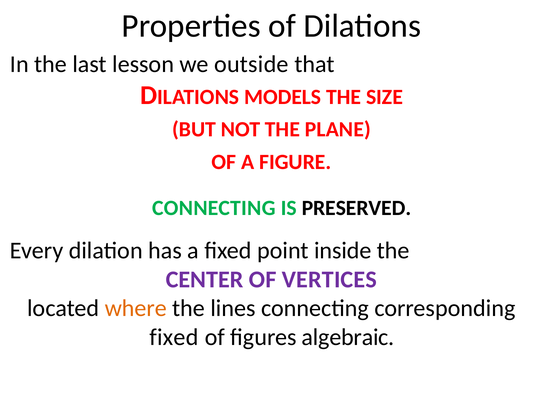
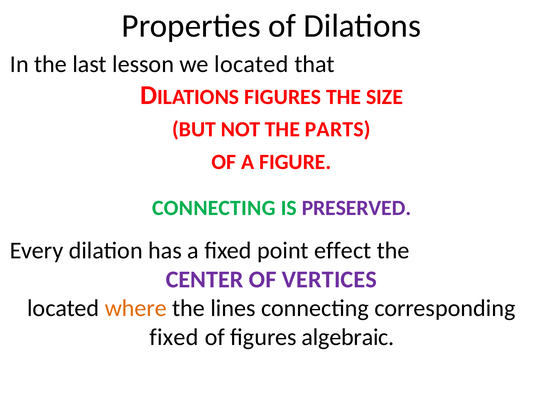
we outside: outside -> located (251, 64)
MODELS: MODELS -> FIGURES (283, 97)
PLANE: PLANE -> PARTS (338, 130)
PRESERVED colour: black -> purple (356, 208)
inside: inside -> effect (343, 251)
